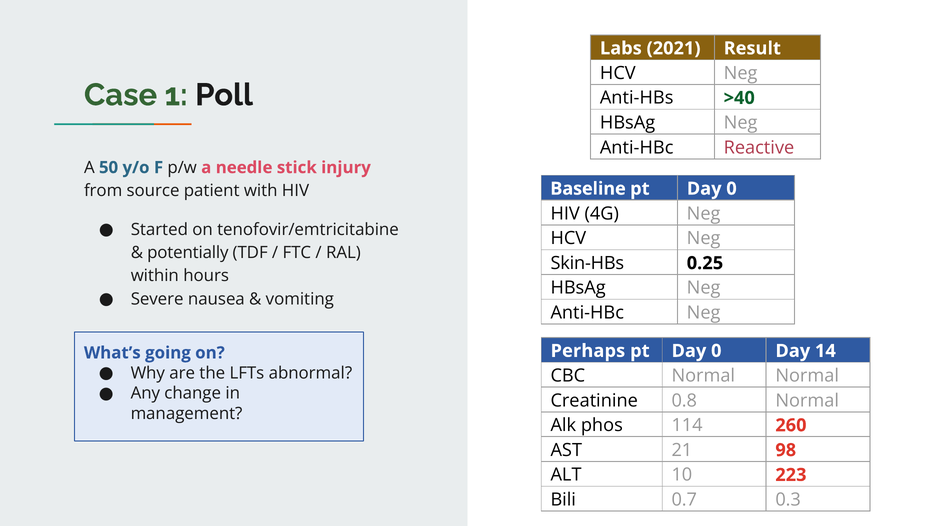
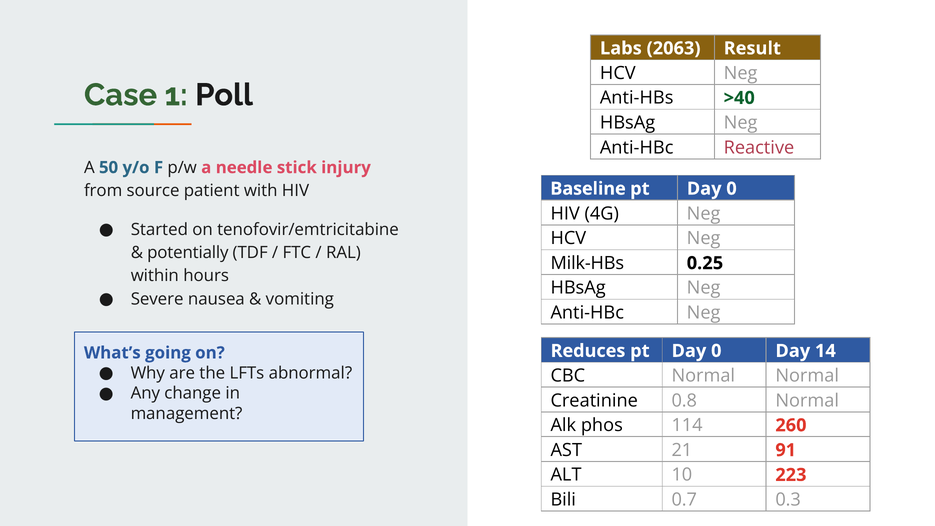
2021: 2021 -> 2063 (674, 48)
Skin-HBs: Skin-HBs -> Milk-HBs (587, 263)
Perhaps: Perhaps -> Reduces (588, 351)
98: 98 -> 91 (786, 450)
